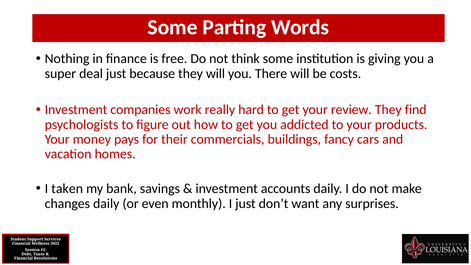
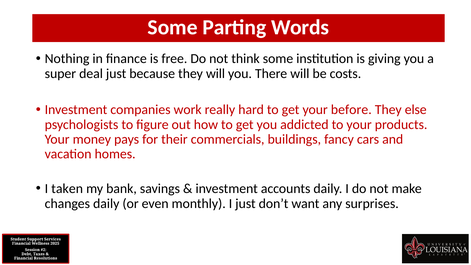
review: review -> before (351, 110)
find: find -> else (416, 110)
